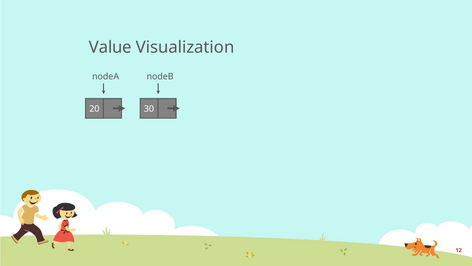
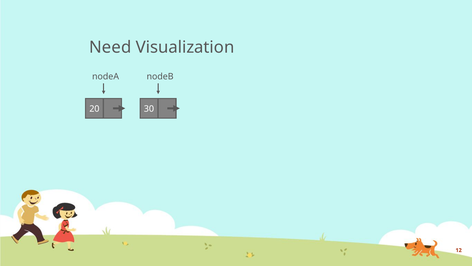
Value: Value -> Need (110, 47)
